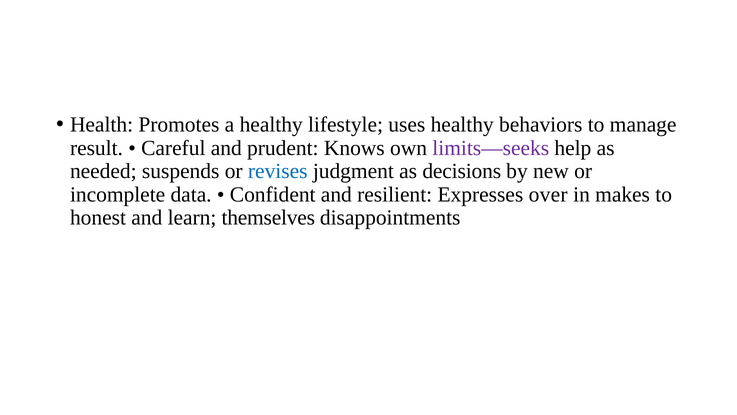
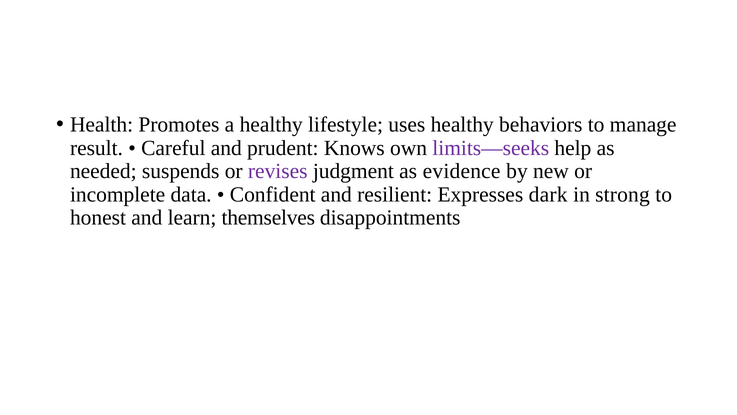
revises colour: blue -> purple (278, 171)
decisions: decisions -> evidence (462, 171)
over: over -> dark (548, 194)
makes: makes -> strong (622, 194)
